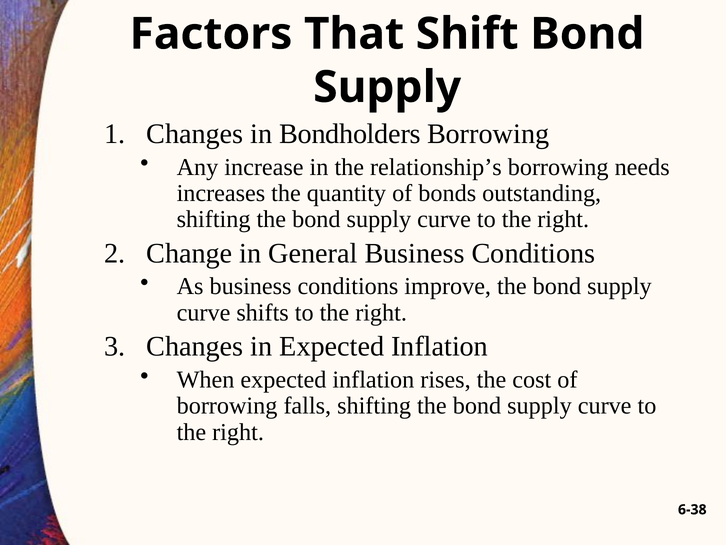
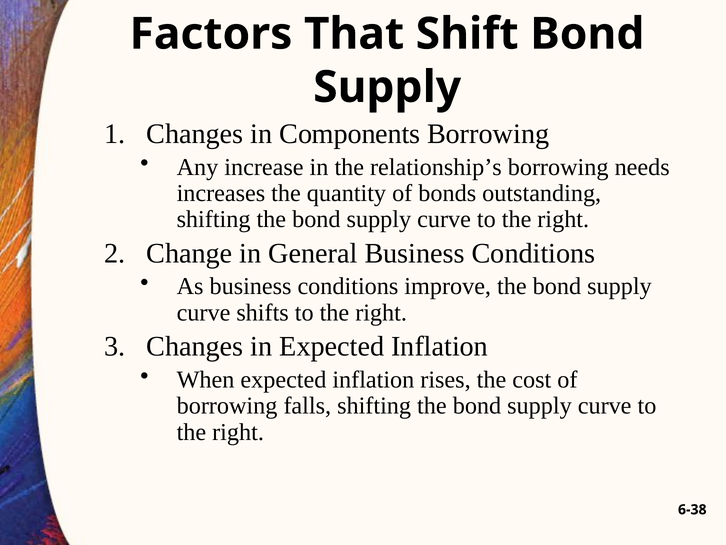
Bondholders: Bondholders -> Components (350, 134)
